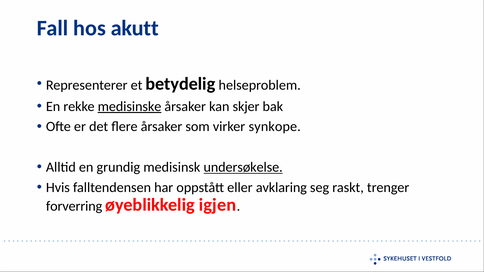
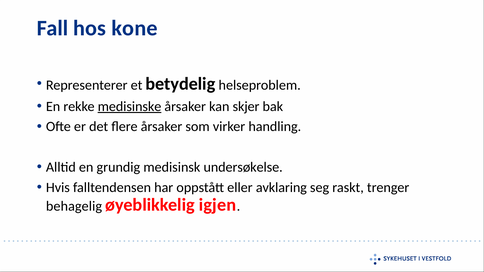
akutt: akutt -> kone (135, 28)
synkope: synkope -> handling (275, 127)
undersøkelse underline: present -> none (243, 167)
forverring: forverring -> behagelig (74, 206)
